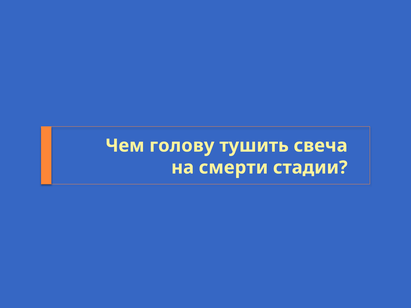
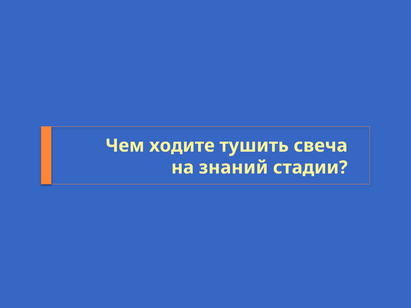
голову: голову -> ходите (182, 146)
смерти: смерти -> знаний (233, 168)
